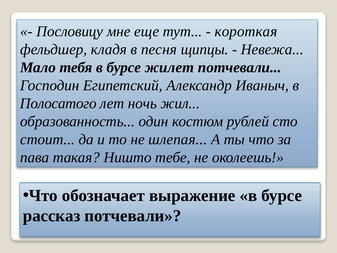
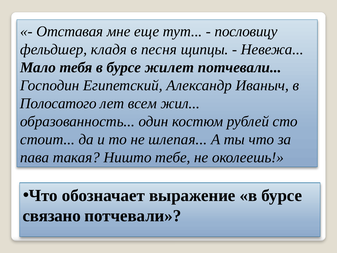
Пословицу: Пословицу -> Отставая (70, 31)
короткая: короткая -> пословицу (246, 31)
ночь: ночь -> всем (142, 103)
рассказ: рассказ -> связано (52, 216)
